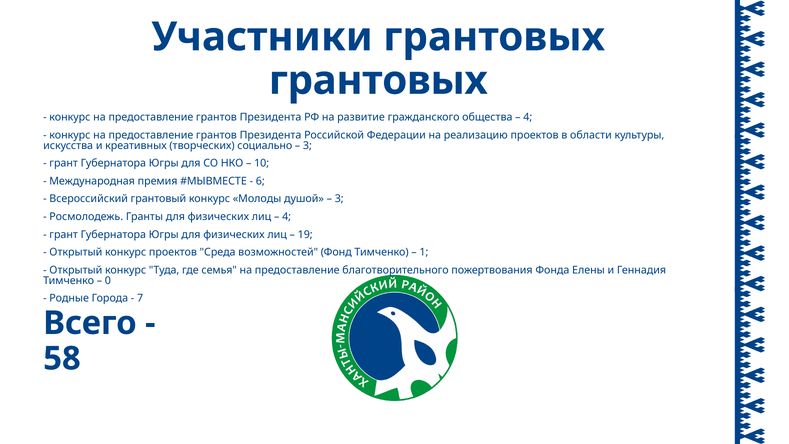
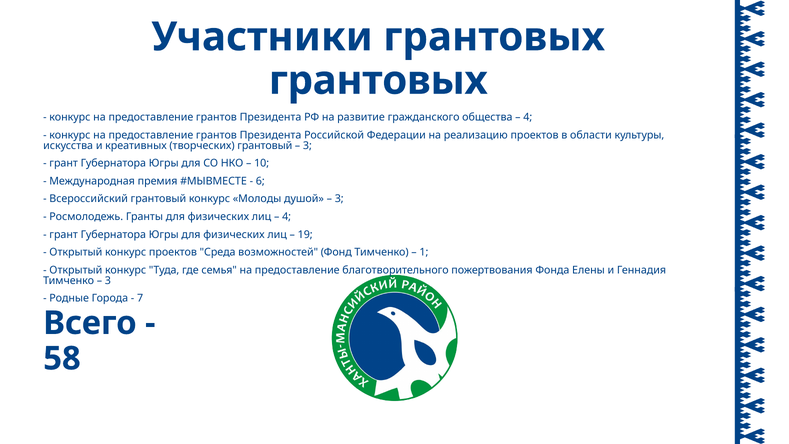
творческих социально: социально -> грантовый (265, 146)
0: 0 -> 3 (108, 280)
